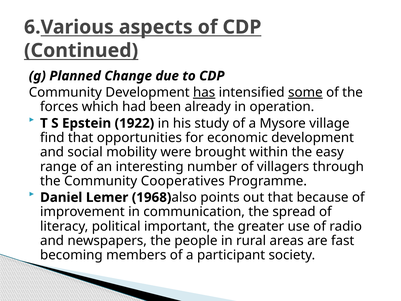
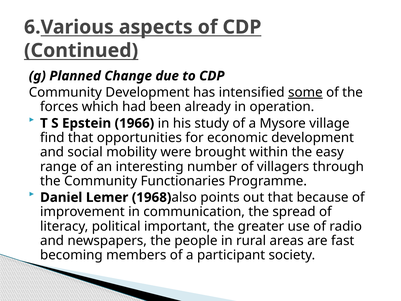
has underline: present -> none (204, 92)
1922: 1922 -> 1966 (134, 123)
Cooperatives: Cooperatives -> Functionaries (183, 181)
